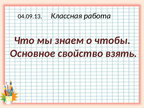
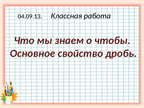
взять: взять -> дробь (121, 53)
